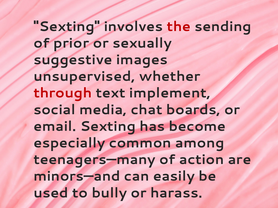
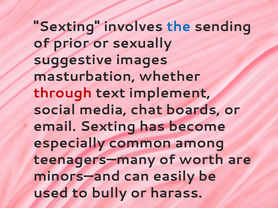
the colour: red -> blue (179, 27)
unsupervised: unsupervised -> masturbation (84, 77)
action: action -> worth (201, 160)
